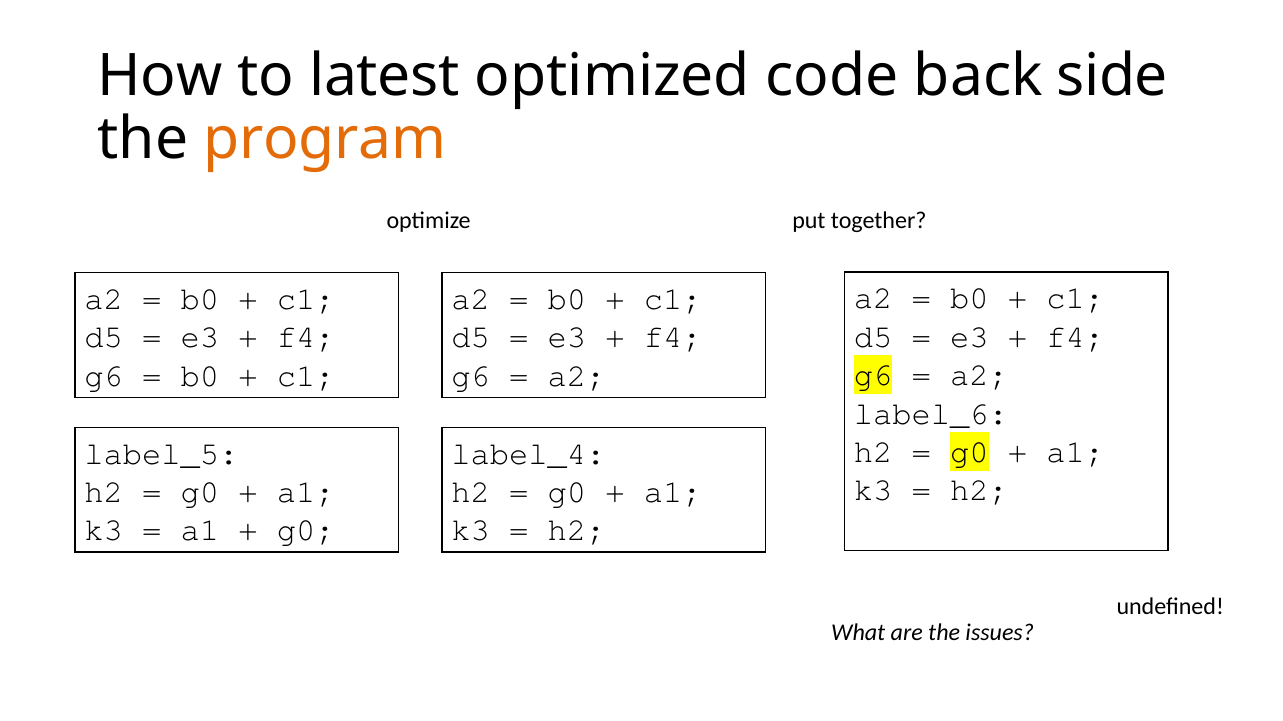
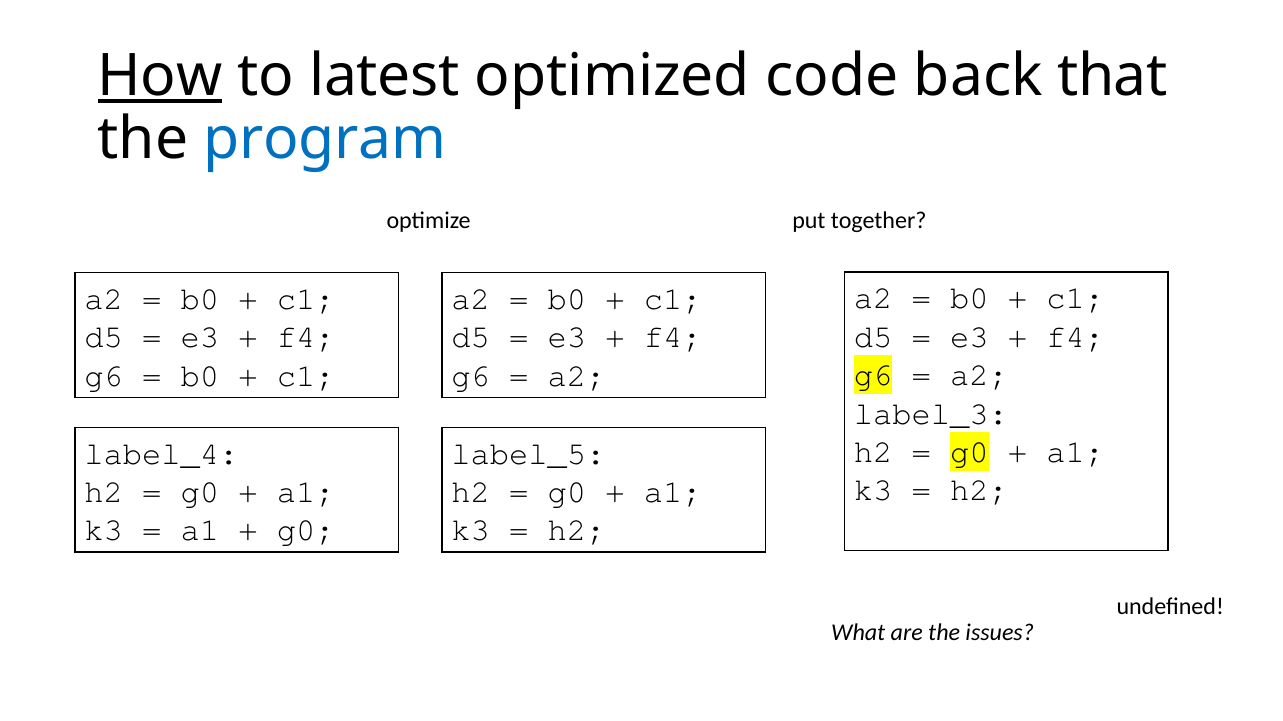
How underline: none -> present (160, 76)
side: side -> that (1112, 76)
program colour: orange -> blue (325, 140)
label_6: label_6 -> label_3 (931, 414)
label_5: label_5 -> label_4 (161, 454)
label_4: label_4 -> label_5 (528, 454)
